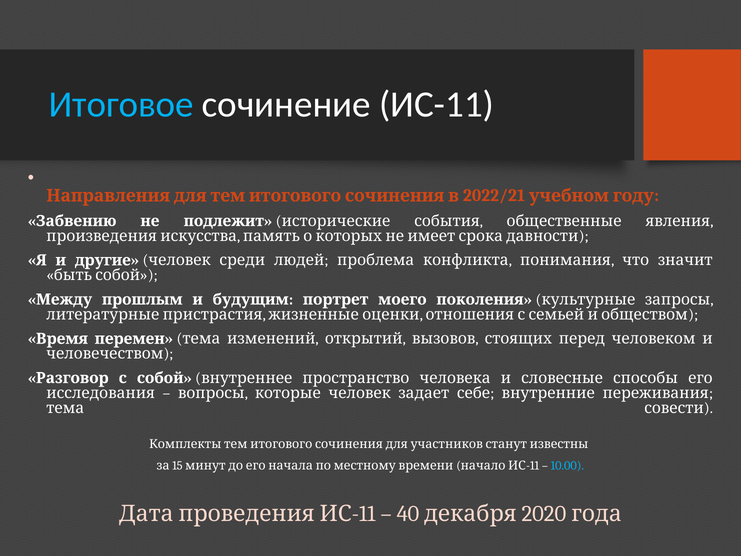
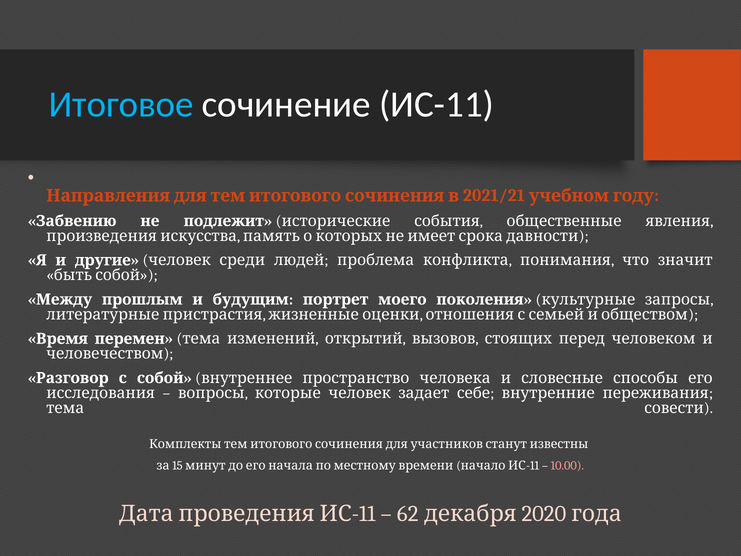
2022/21: 2022/21 -> 2021/21 (494, 196)
10.00 colour: light blue -> pink (567, 465)
40: 40 -> 62 (408, 514)
